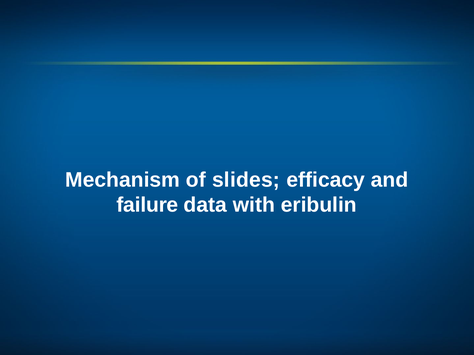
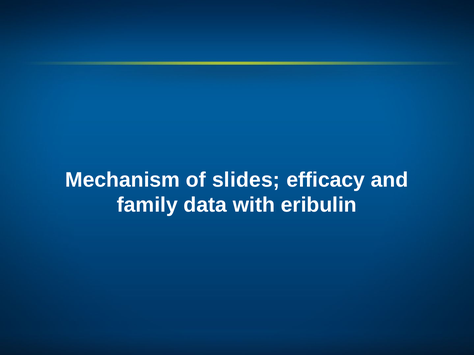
failure: failure -> family (147, 205)
